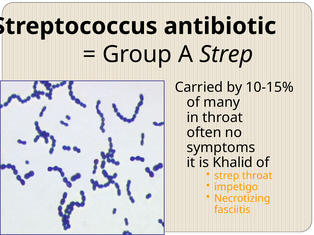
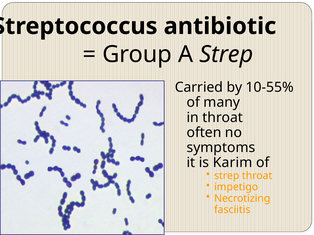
10-15%: 10-15% -> 10-55% (270, 88)
Khalid: Khalid -> Karim (233, 163)
